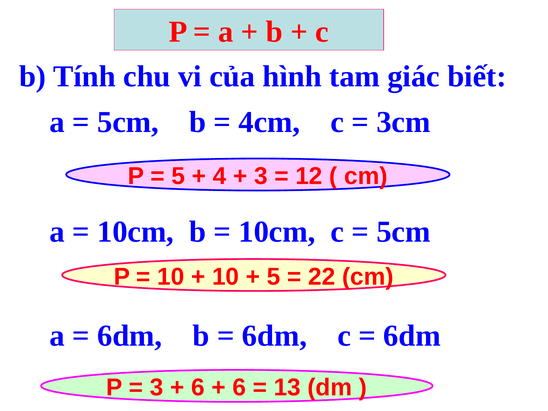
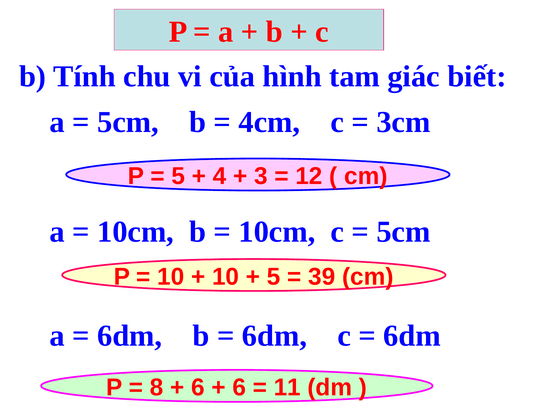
22: 22 -> 39 (322, 277)
3: 3 -> 8 (157, 388)
13: 13 -> 11 (287, 388)
